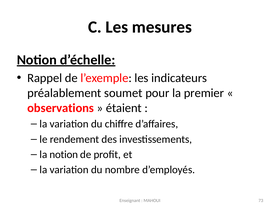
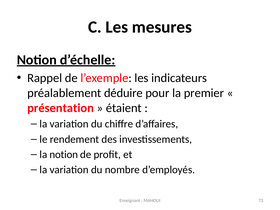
soumet: soumet -> déduire (123, 93)
observations: observations -> présentation (61, 108)
